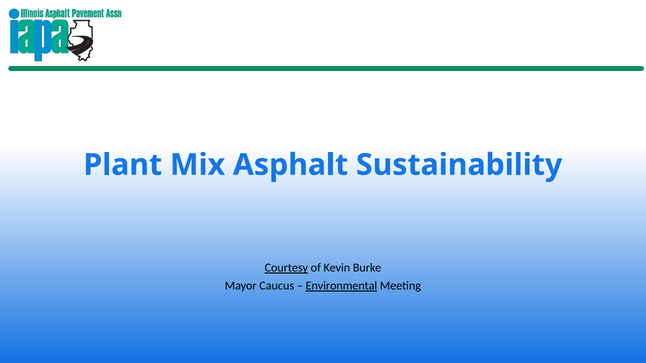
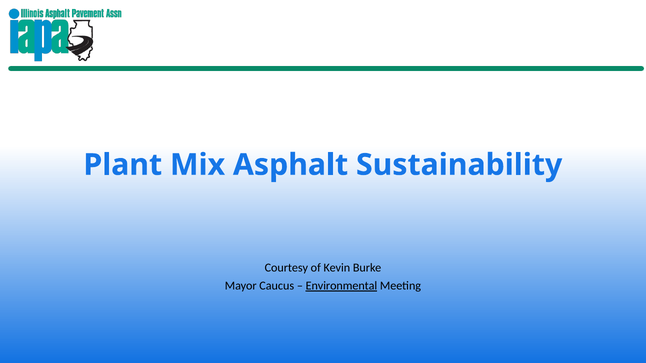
Courtesy underline: present -> none (286, 268)
